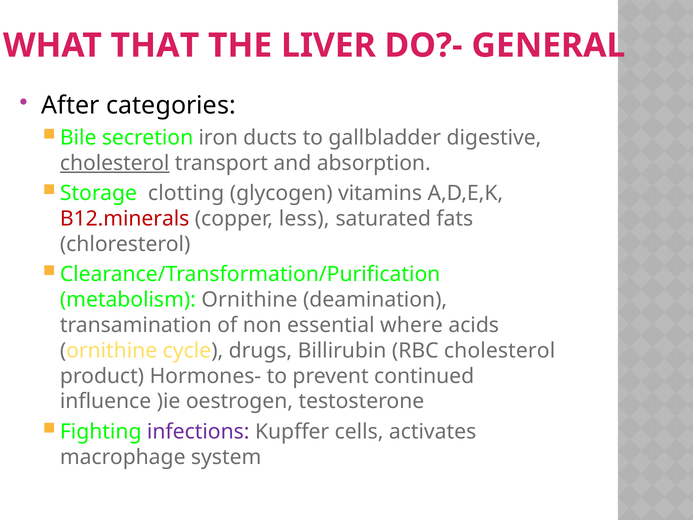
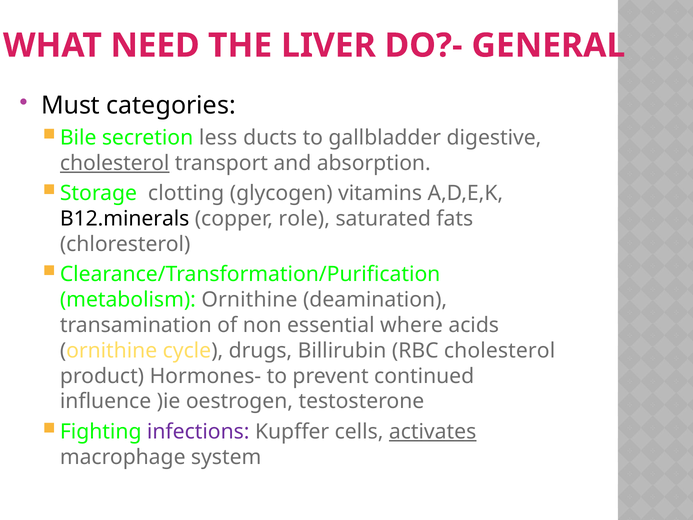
THAT: THAT -> NEED (155, 46)
After: After -> Must (71, 105)
iron: iron -> less (218, 138)
B12.minerals colour: red -> black (125, 219)
less: less -> role (304, 219)
activates underline: none -> present (433, 431)
